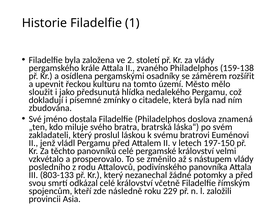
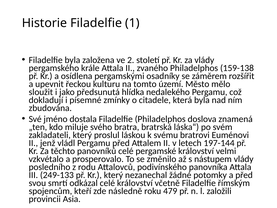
197-150: 197-150 -> 197-144 (219, 143)
803-133: 803-133 -> 249-133 (57, 175)
229: 229 -> 479 (170, 191)
